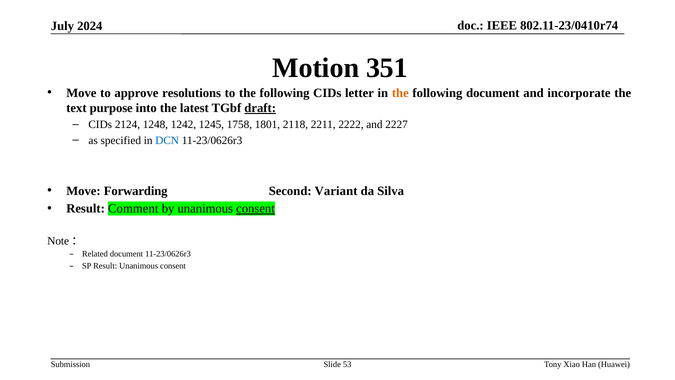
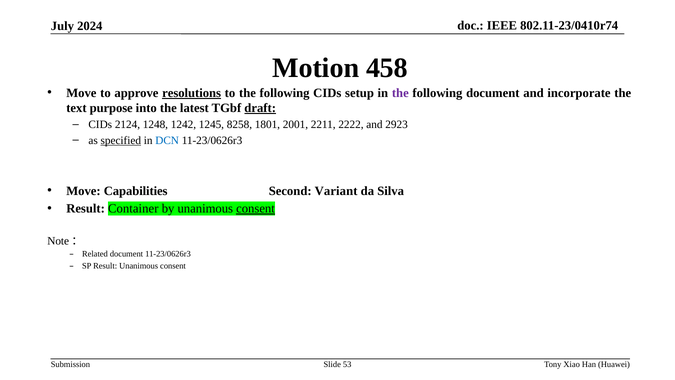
351: 351 -> 458 (387, 68)
resolutions underline: none -> present (192, 93)
letter: letter -> setup (360, 93)
the colour: orange -> purple (400, 93)
1758: 1758 -> 8258 (239, 125)
2118: 2118 -> 2001 (295, 125)
2227: 2227 -> 2923 (397, 125)
specified underline: none -> present (121, 140)
Forwarding: Forwarding -> Capabilities (136, 191)
Comment: Comment -> Container (133, 208)
